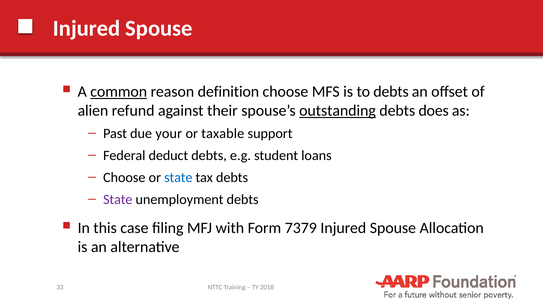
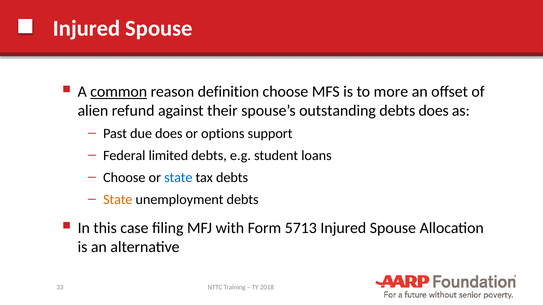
to debts: debts -> more (391, 92)
outstanding underline: present -> none (338, 111)
due your: your -> does (169, 134)
taxable: taxable -> options (223, 134)
deduct: deduct -> limited (168, 156)
State colour: purple -> orange (118, 200)
7379: 7379 -> 5713 (301, 228)
